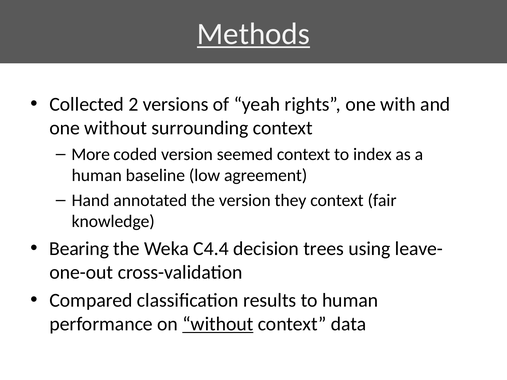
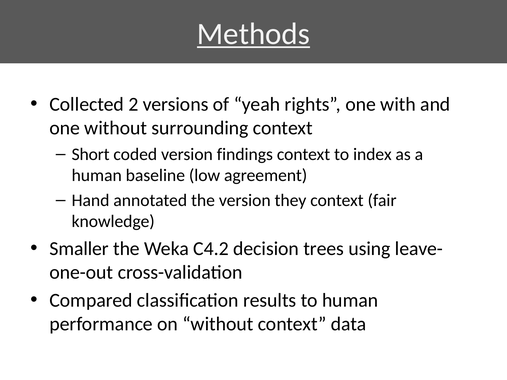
More: More -> Short (91, 154)
seemed: seemed -> findings (245, 154)
Bearing: Bearing -> Smaller (79, 249)
C4.4: C4.4 -> C4.2 (211, 249)
without underline: present -> none (218, 324)
